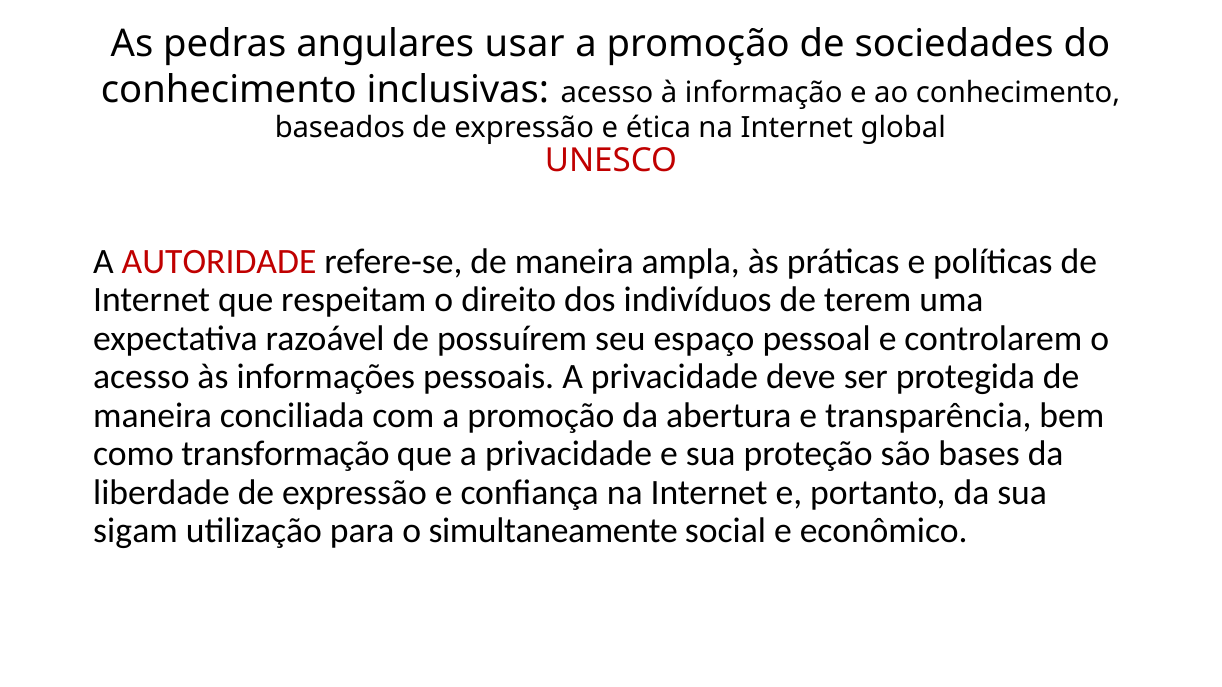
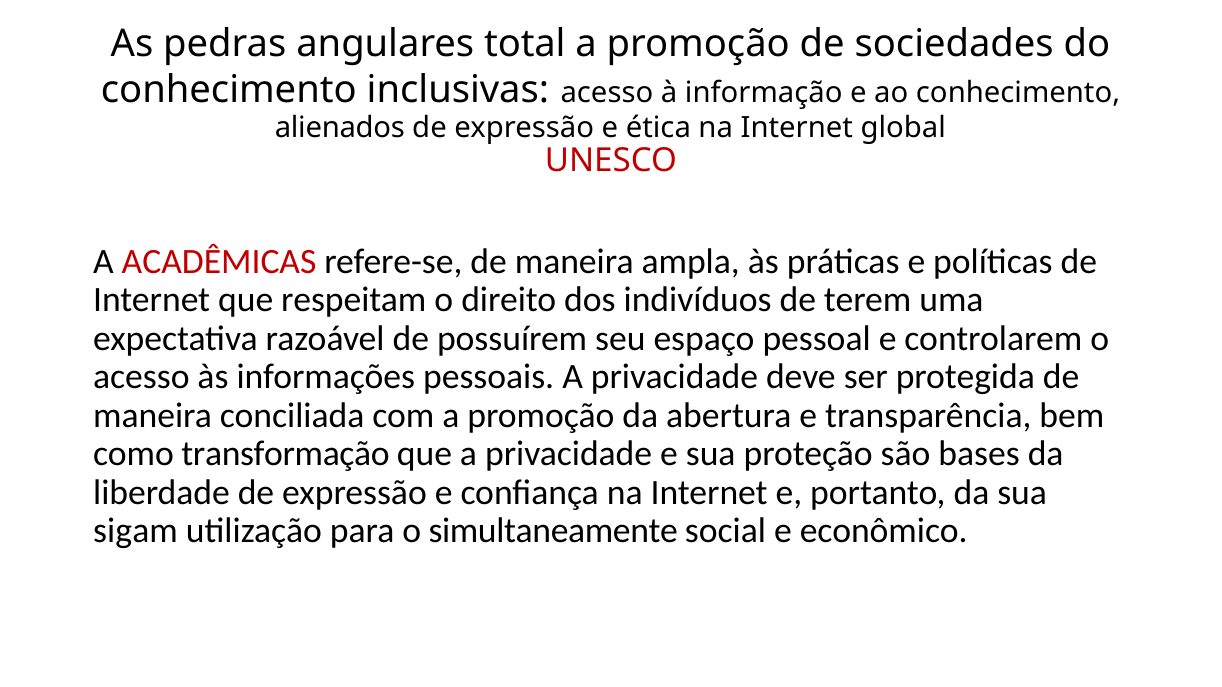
usar: usar -> total (525, 44)
baseados: baseados -> alienados (340, 128)
AUTORIDADE: AUTORIDADE -> ACADÊMICAS (219, 262)
